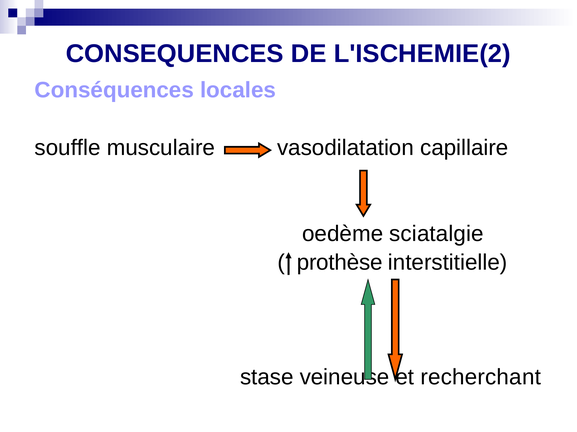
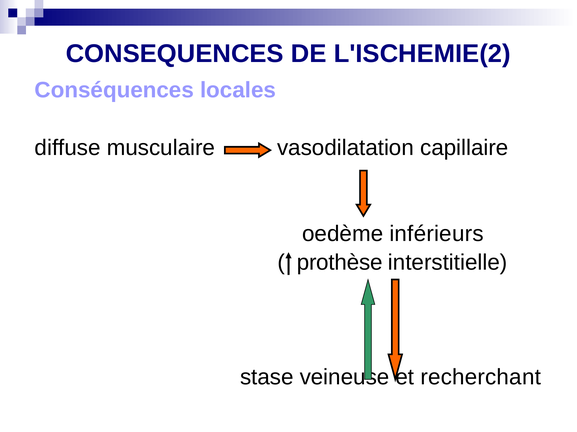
souffle: souffle -> diffuse (68, 148)
sciatalgie: sciatalgie -> inférieurs (436, 234)
